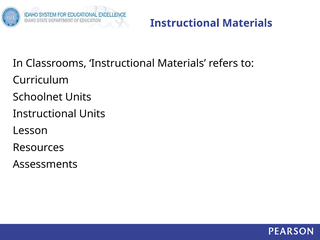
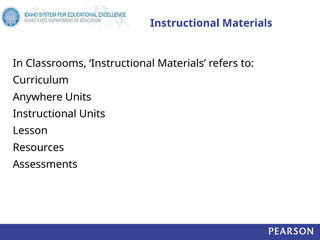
Schoolnet: Schoolnet -> Anywhere (38, 97)
